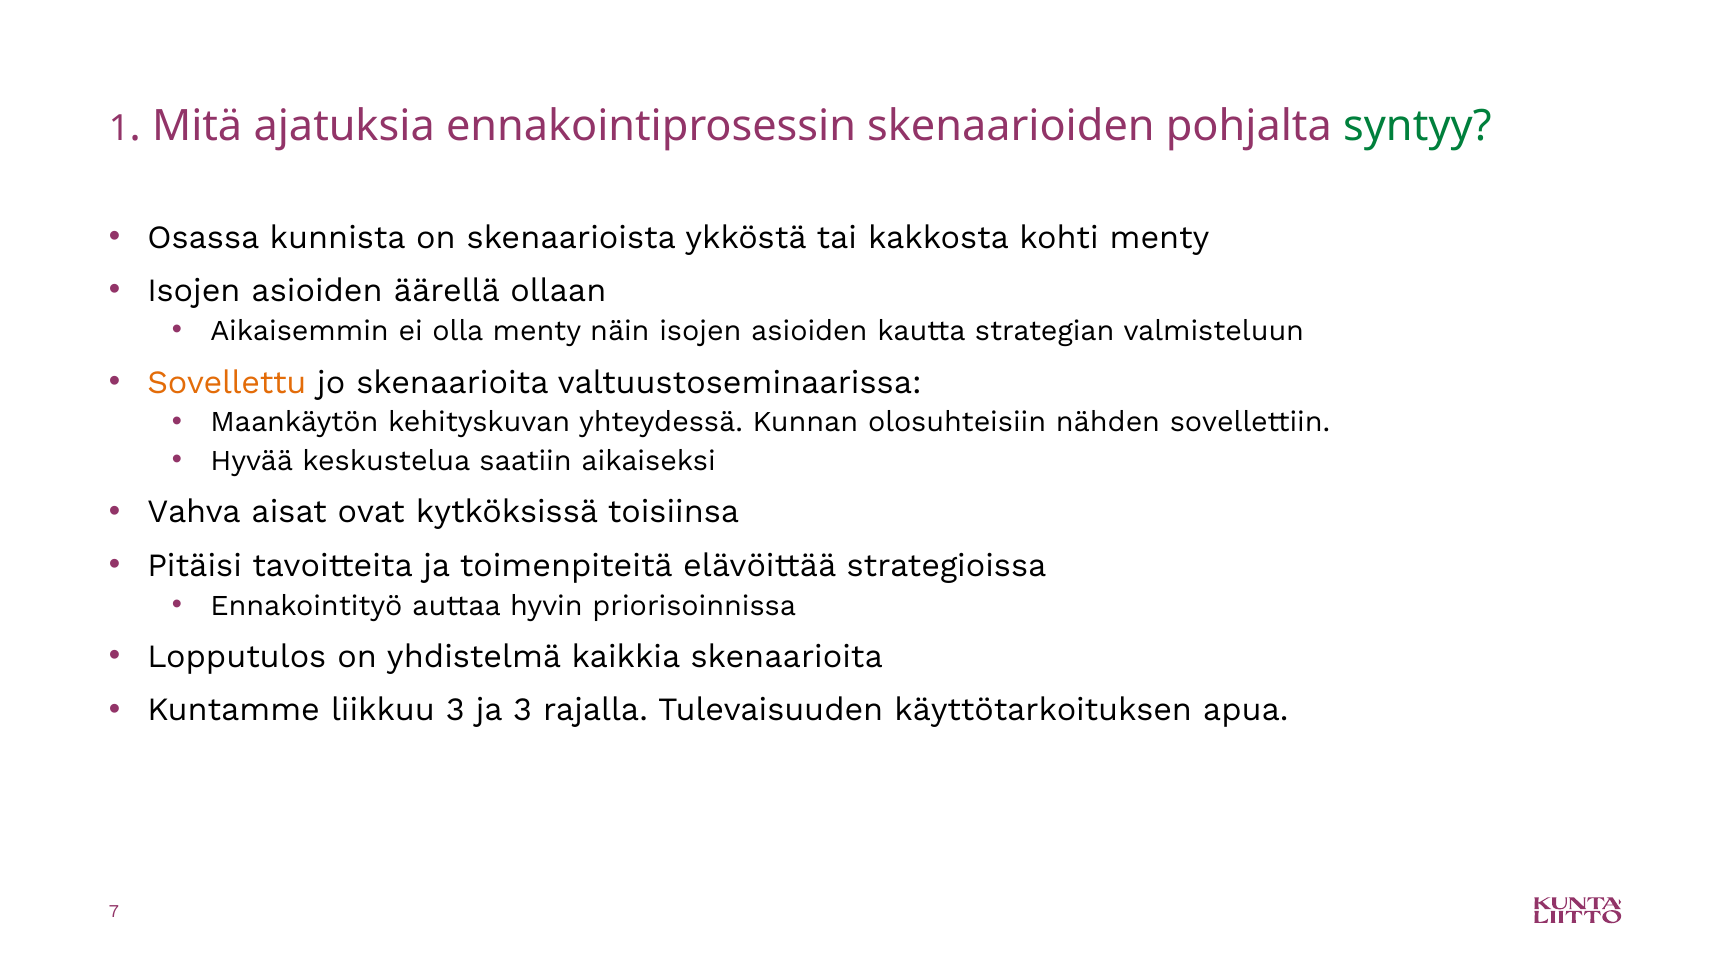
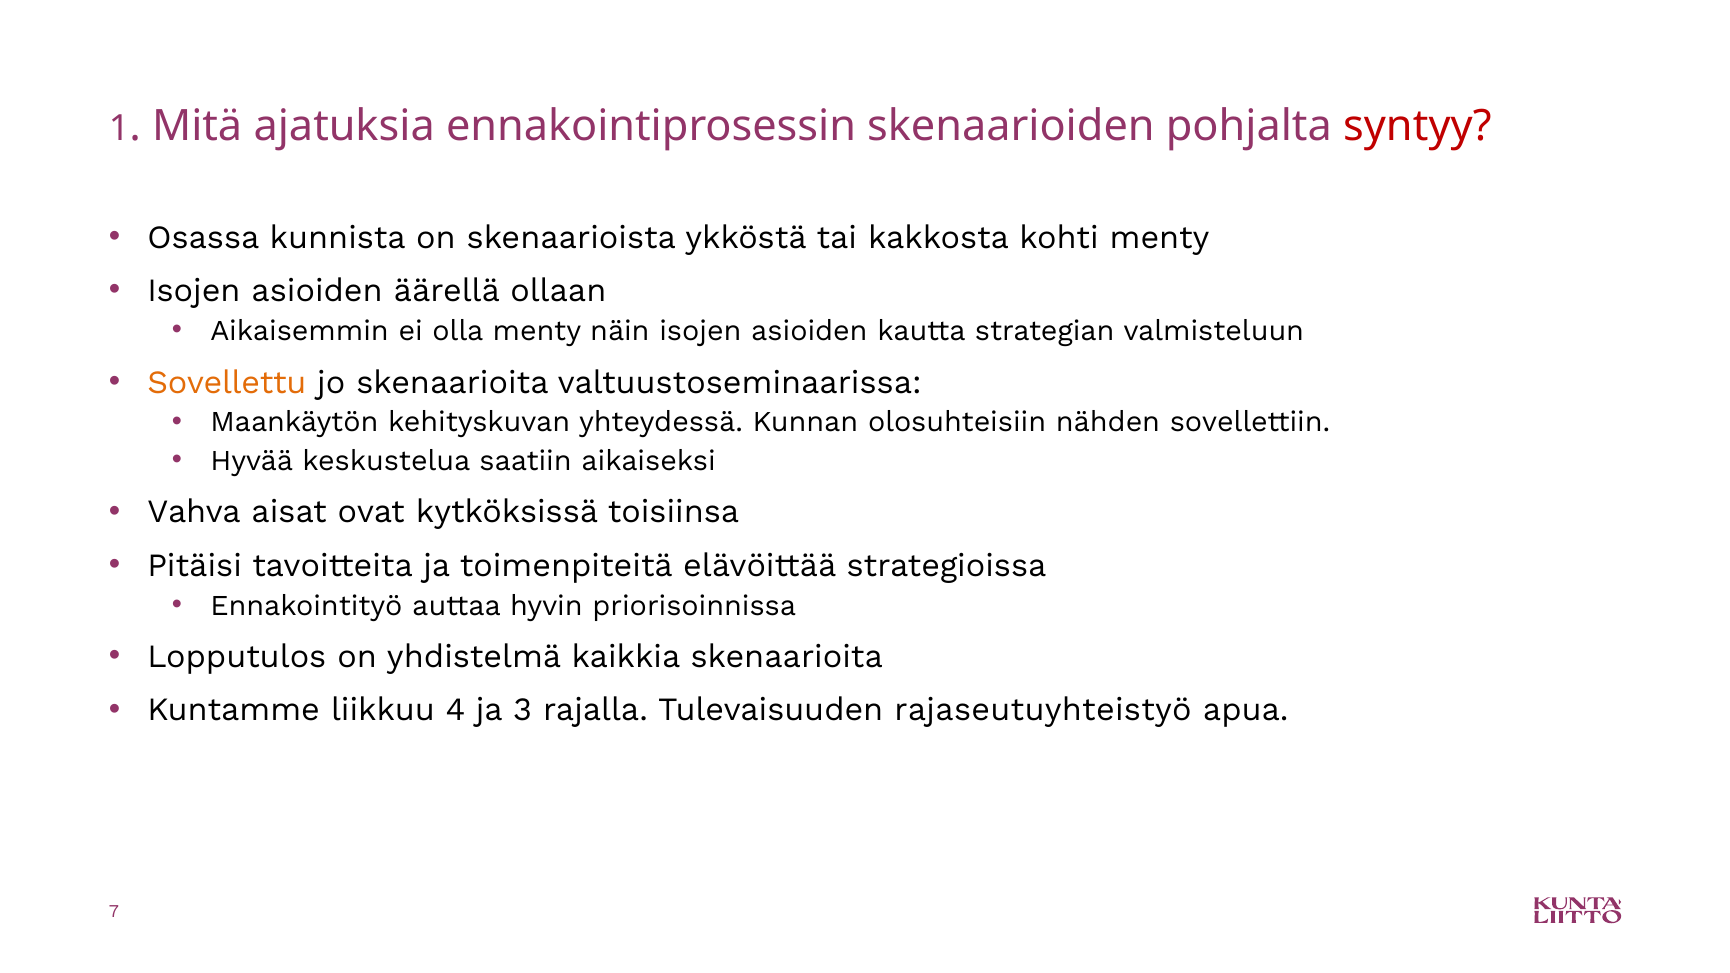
syntyy colour: green -> red (1417, 127)
liikkuu 3: 3 -> 4 (456, 710)
käyttötarkoituksen: käyttötarkoituksen -> rajaseutuyhteistyö (1043, 710)
